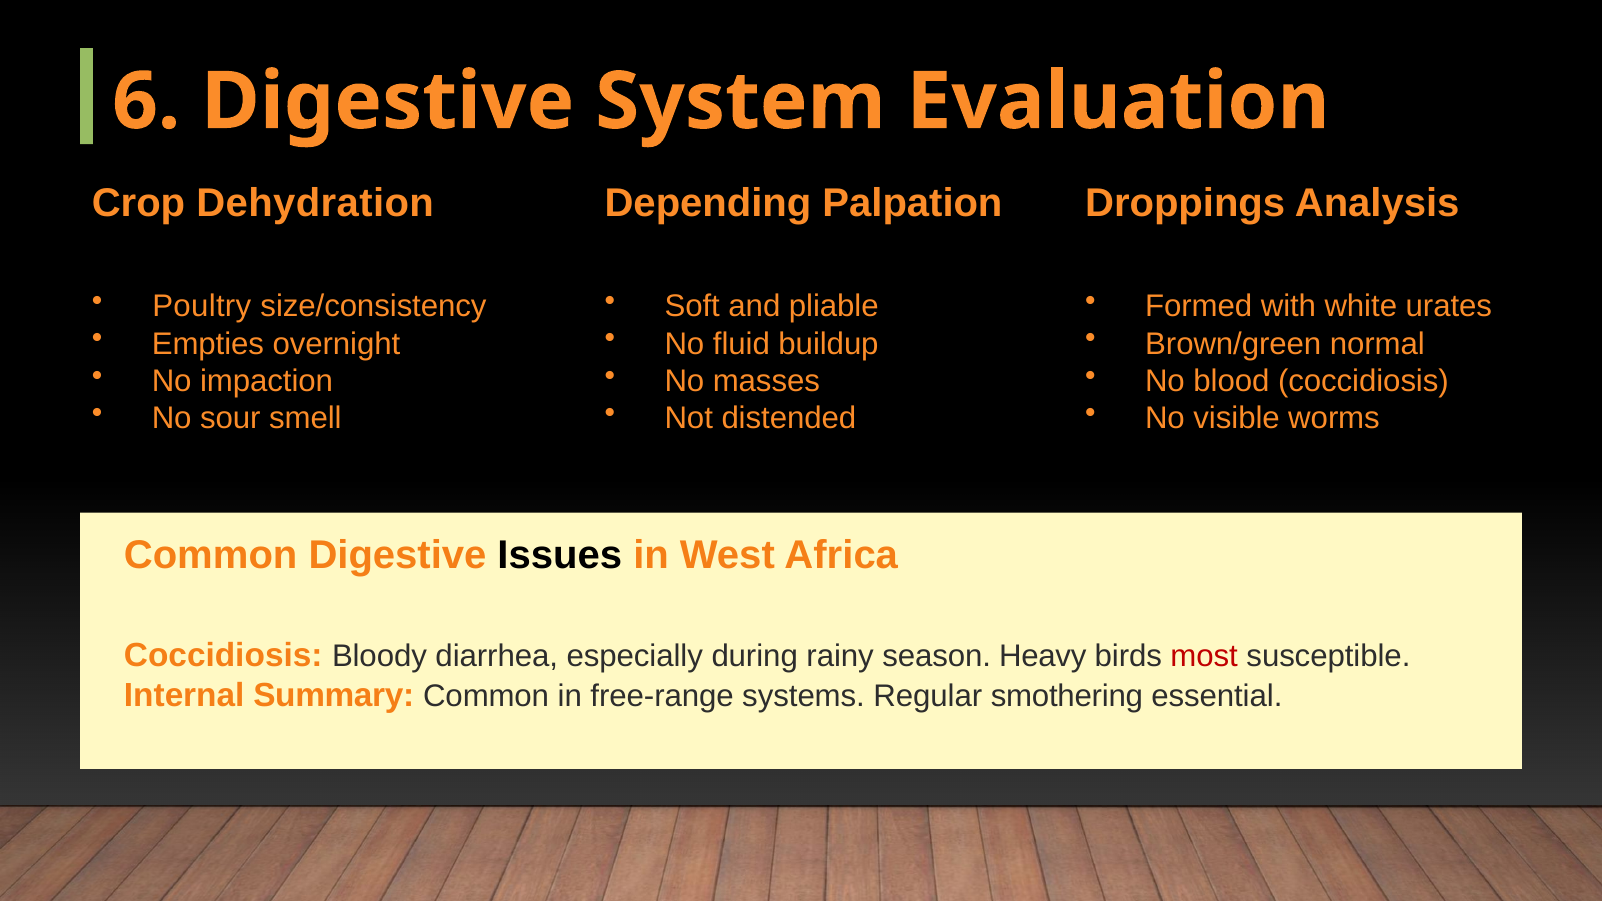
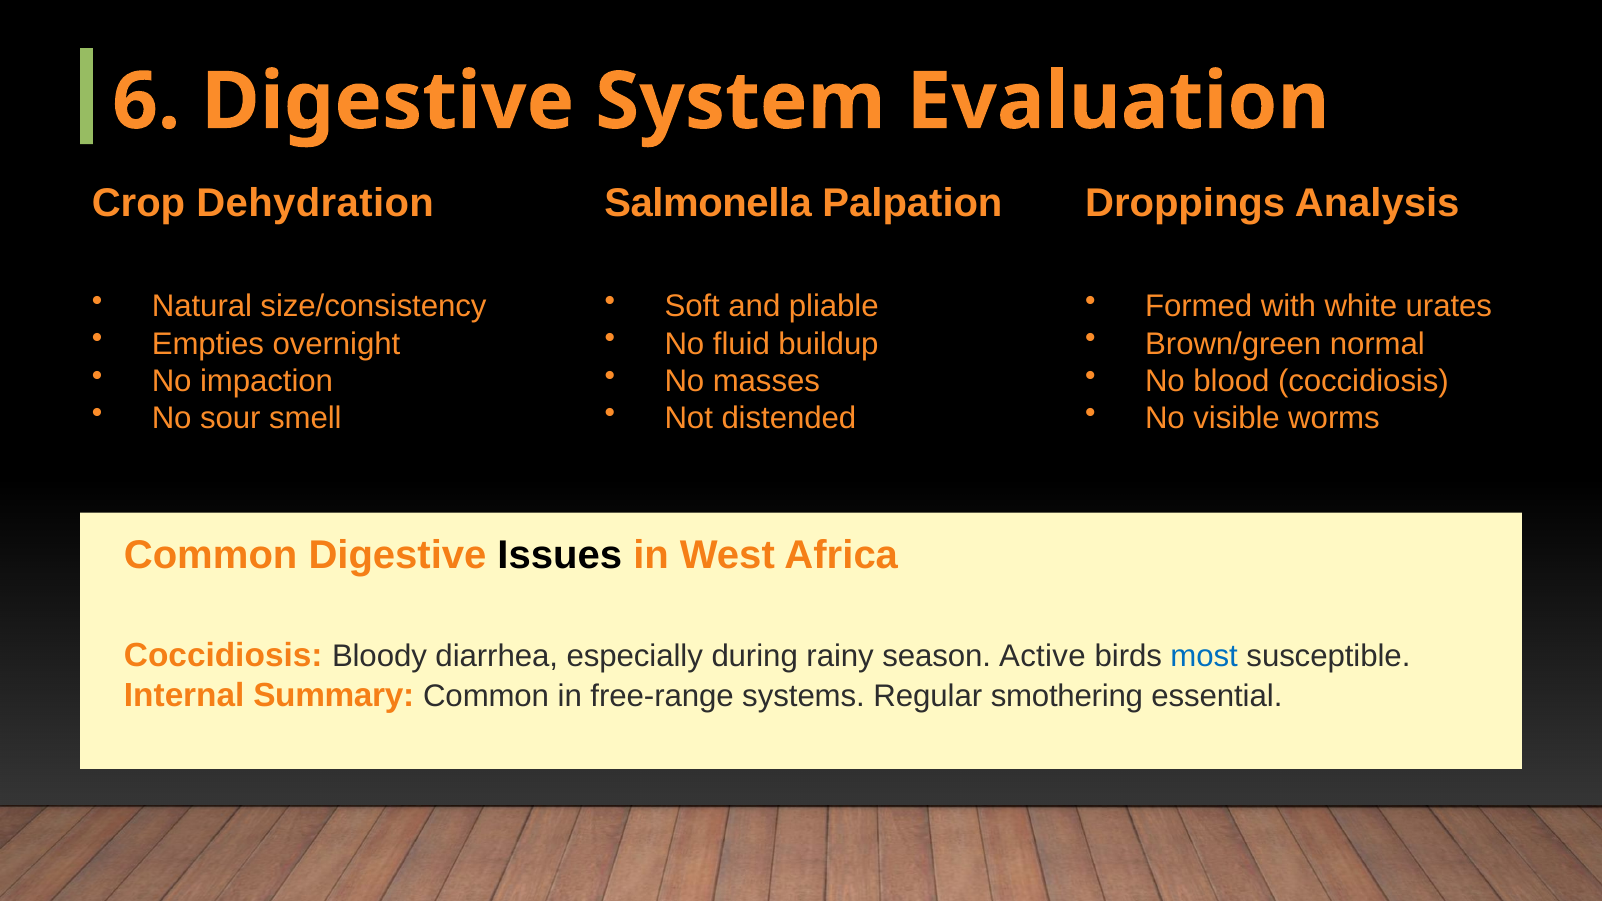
Depending: Depending -> Salmonella (708, 203)
Poultry: Poultry -> Natural (202, 306)
Heavy: Heavy -> Active (1042, 656)
most colour: red -> blue (1204, 656)
